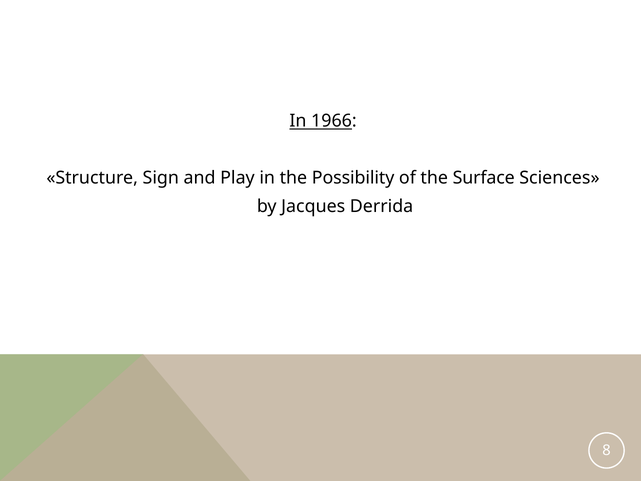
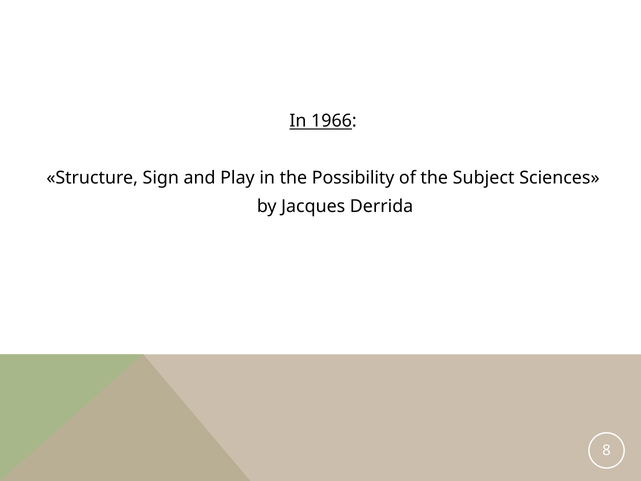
Surface: Surface -> Subject (484, 178)
